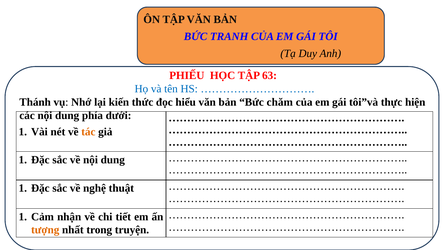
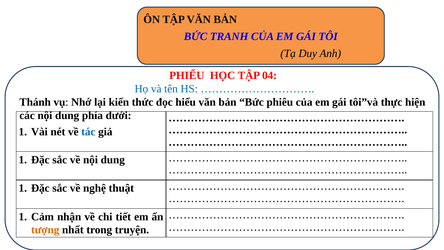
63: 63 -> 04 (270, 76)
chăm: chăm -> phiêu (280, 102)
tác colour: orange -> blue (88, 132)
